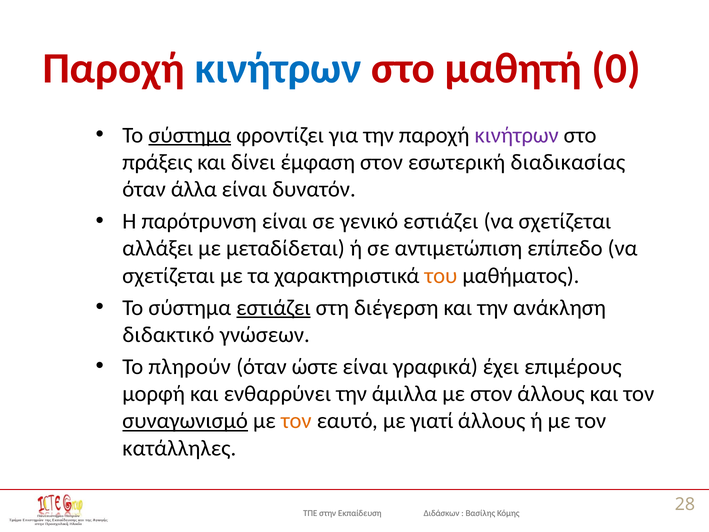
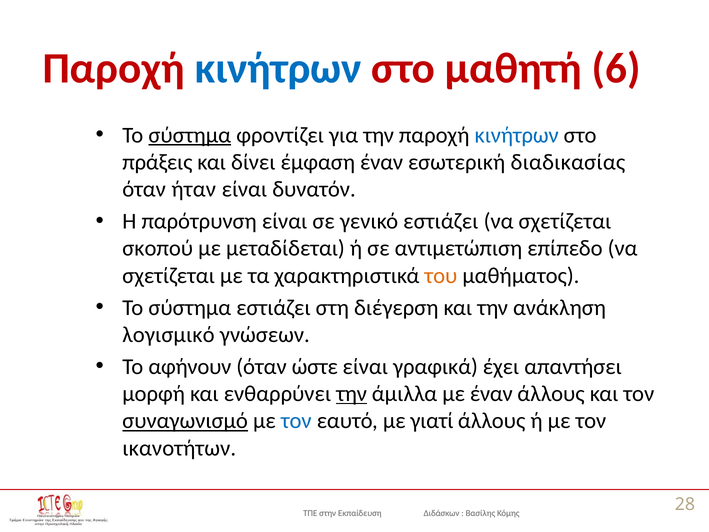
0: 0 -> 6 (616, 69)
κινήτρων colour: purple -> blue (517, 135)
έμφαση στον: στον -> έναν (382, 162)
άλλα: άλλα -> ήταν (194, 189)
αλλάξει: αλλάξει -> σκοπού (158, 248)
εστιάζει underline: present -> none (273, 307)
διδακτικό: διδακτικό -> λογισμικό (168, 335)
πληρούν: πληρούν -> αφήνουν (190, 366)
επιμέρους: επιμέρους -> απαντήσει (573, 366)
την underline: none -> present (352, 394)
με στον: στον -> έναν (491, 394)
τον colour: orange -> blue (296, 421)
κατάλληλες: κατάλληλες -> ικανοτήτων (179, 448)
